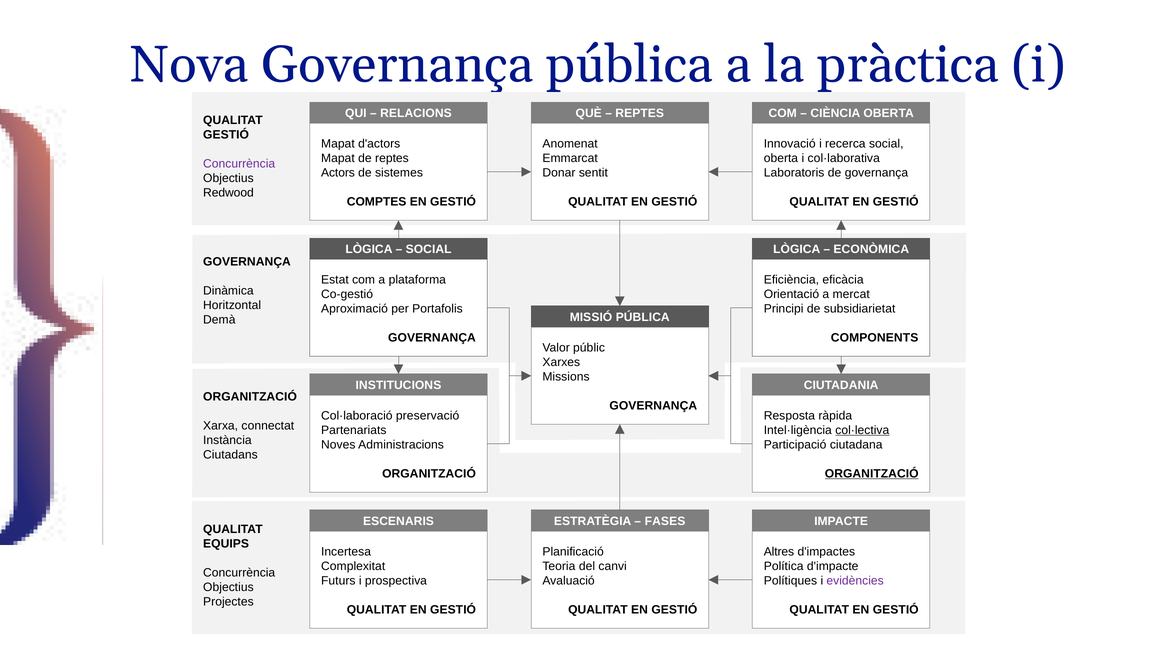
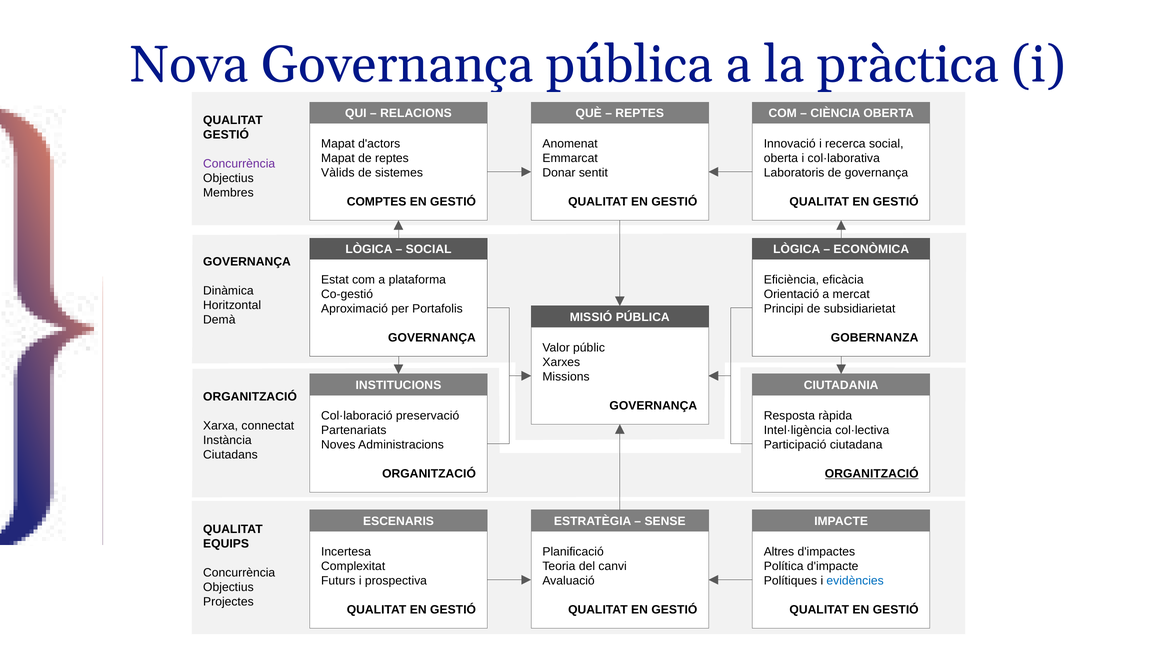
Actors: Actors -> Vàlids (338, 173)
Redwood: Redwood -> Membres (228, 193)
COMPONENTS: COMPONENTS -> GOBERNANZA (875, 338)
col·lectiva underline: present -> none (862, 430)
FASES: FASES -> SENSE (665, 521)
evidències colour: purple -> blue (855, 581)
